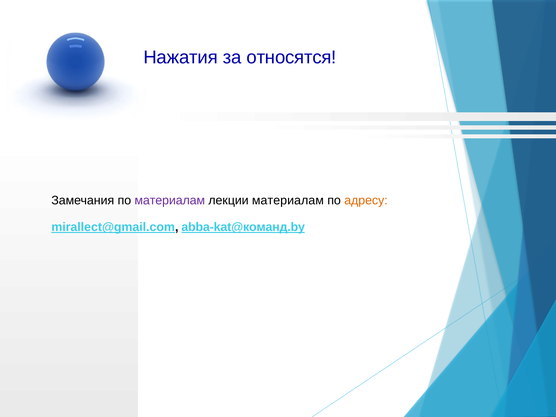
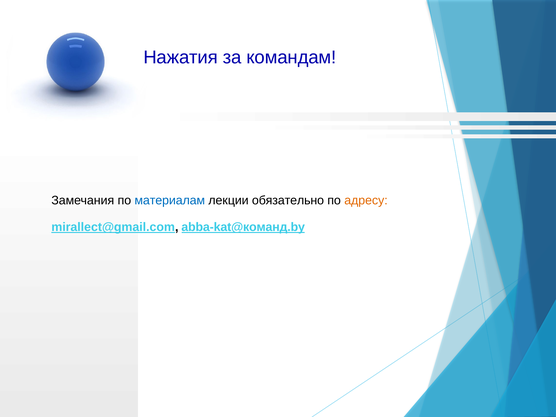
относятся: относятся -> командам (291, 57)
материалам colour: purple -> blue (170, 200)
лекции материалам: материалам -> обязательно (288, 200)
